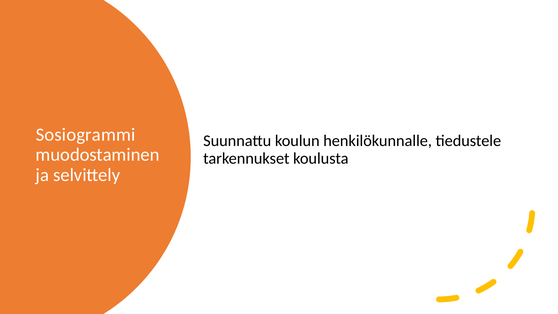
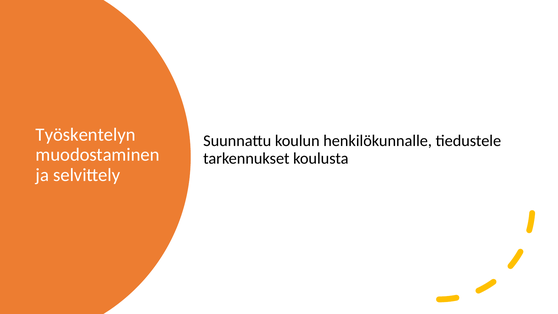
Sosiogrammi: Sosiogrammi -> Työskentelyn (86, 135)
